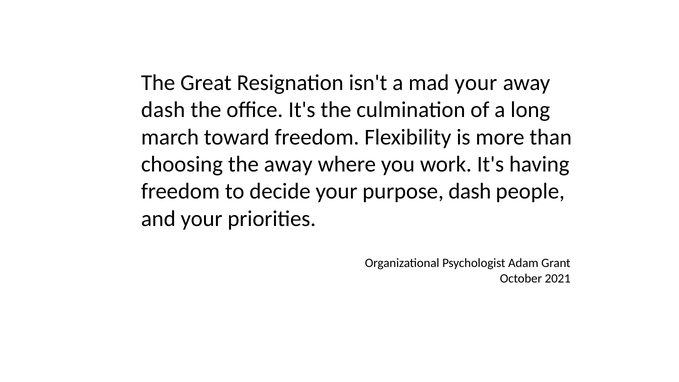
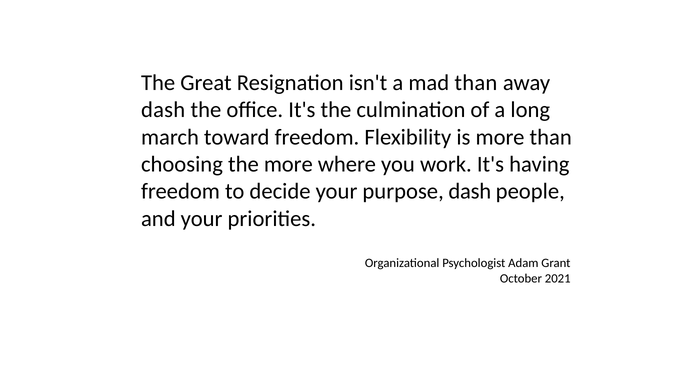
mad your: your -> than (476, 83)
the away: away -> more (288, 164)
